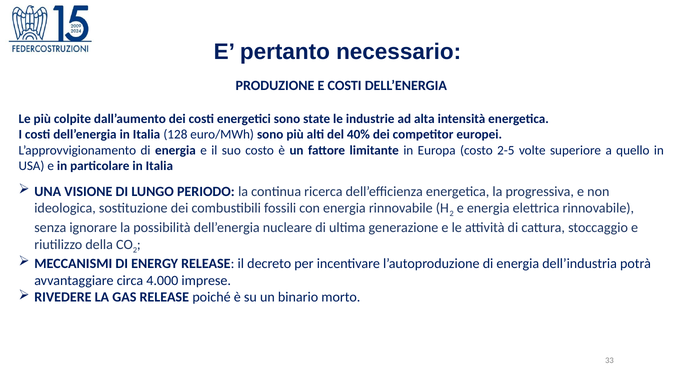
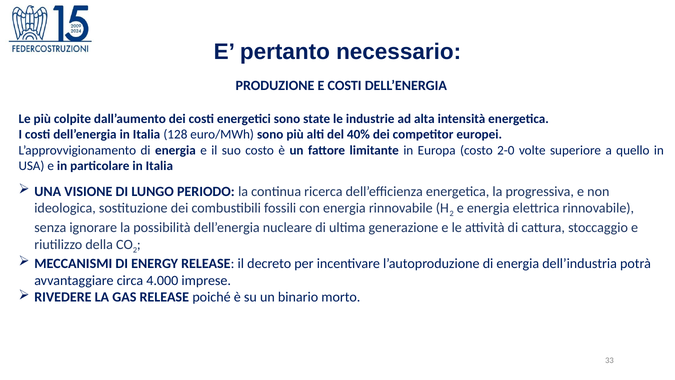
2-5: 2-5 -> 2-0 (506, 150)
